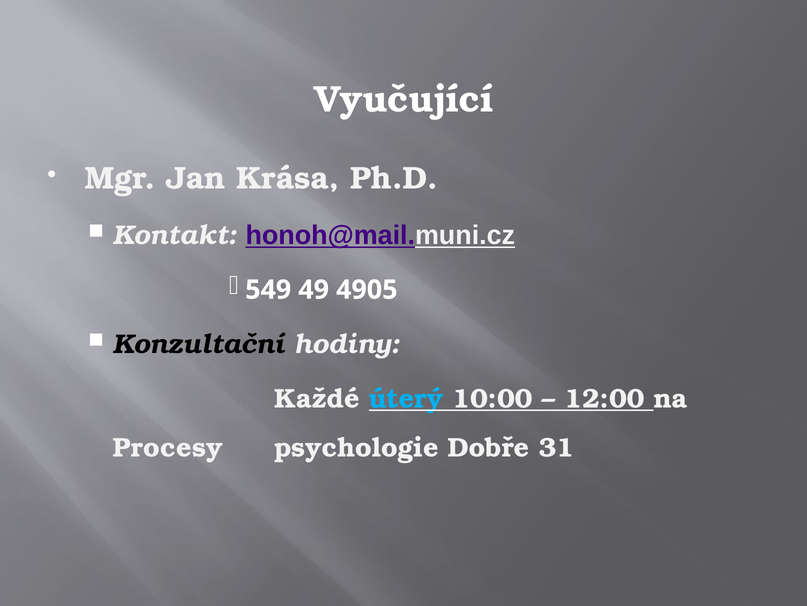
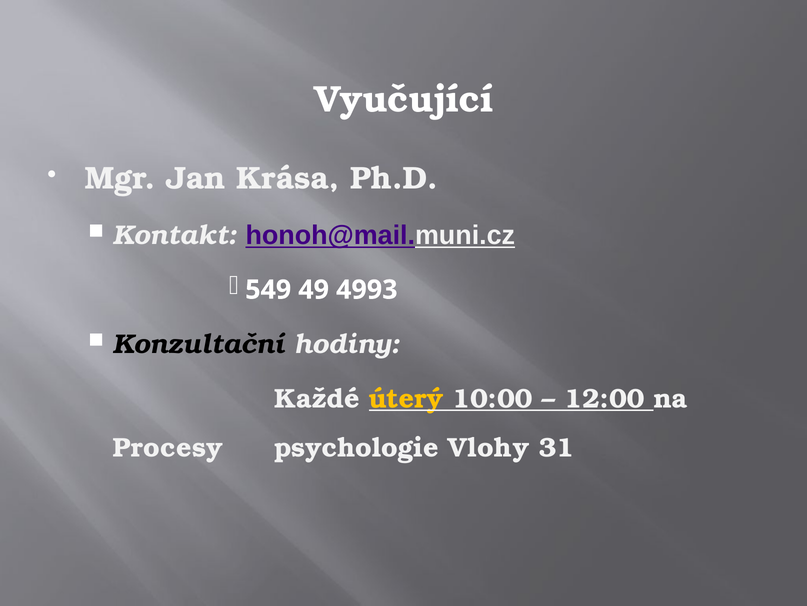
4905: 4905 -> 4993 (367, 289)
úterý colour: light blue -> yellow (406, 398)
Dobře: Dobře -> Vlohy (489, 447)
